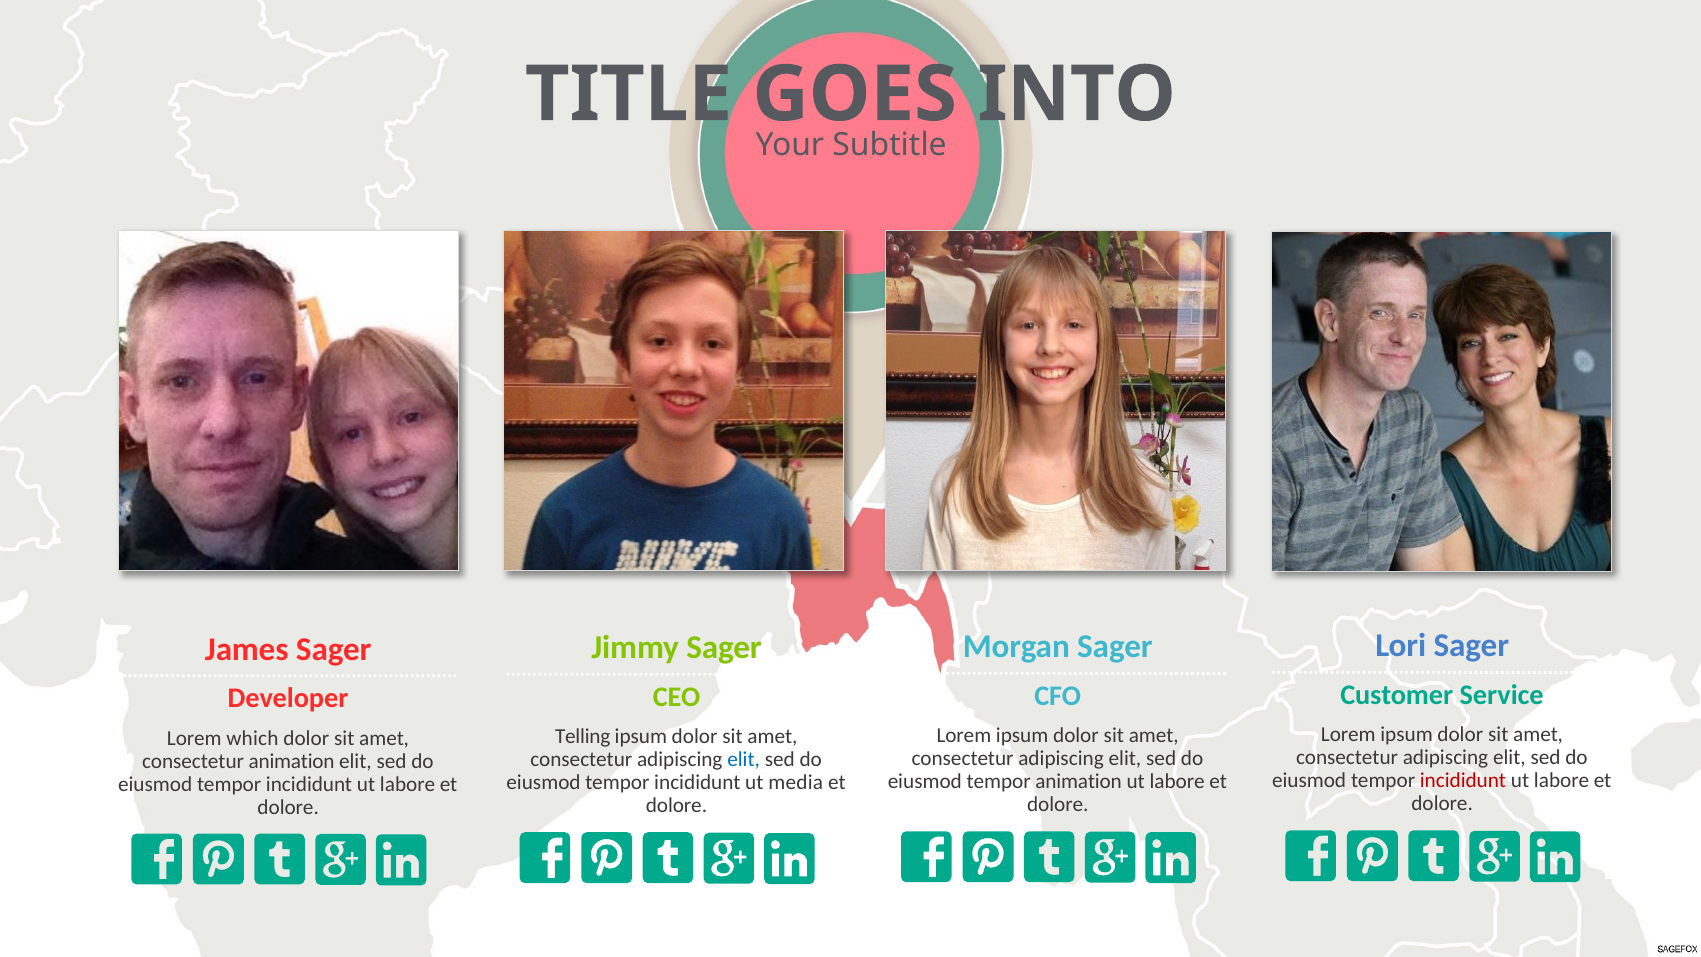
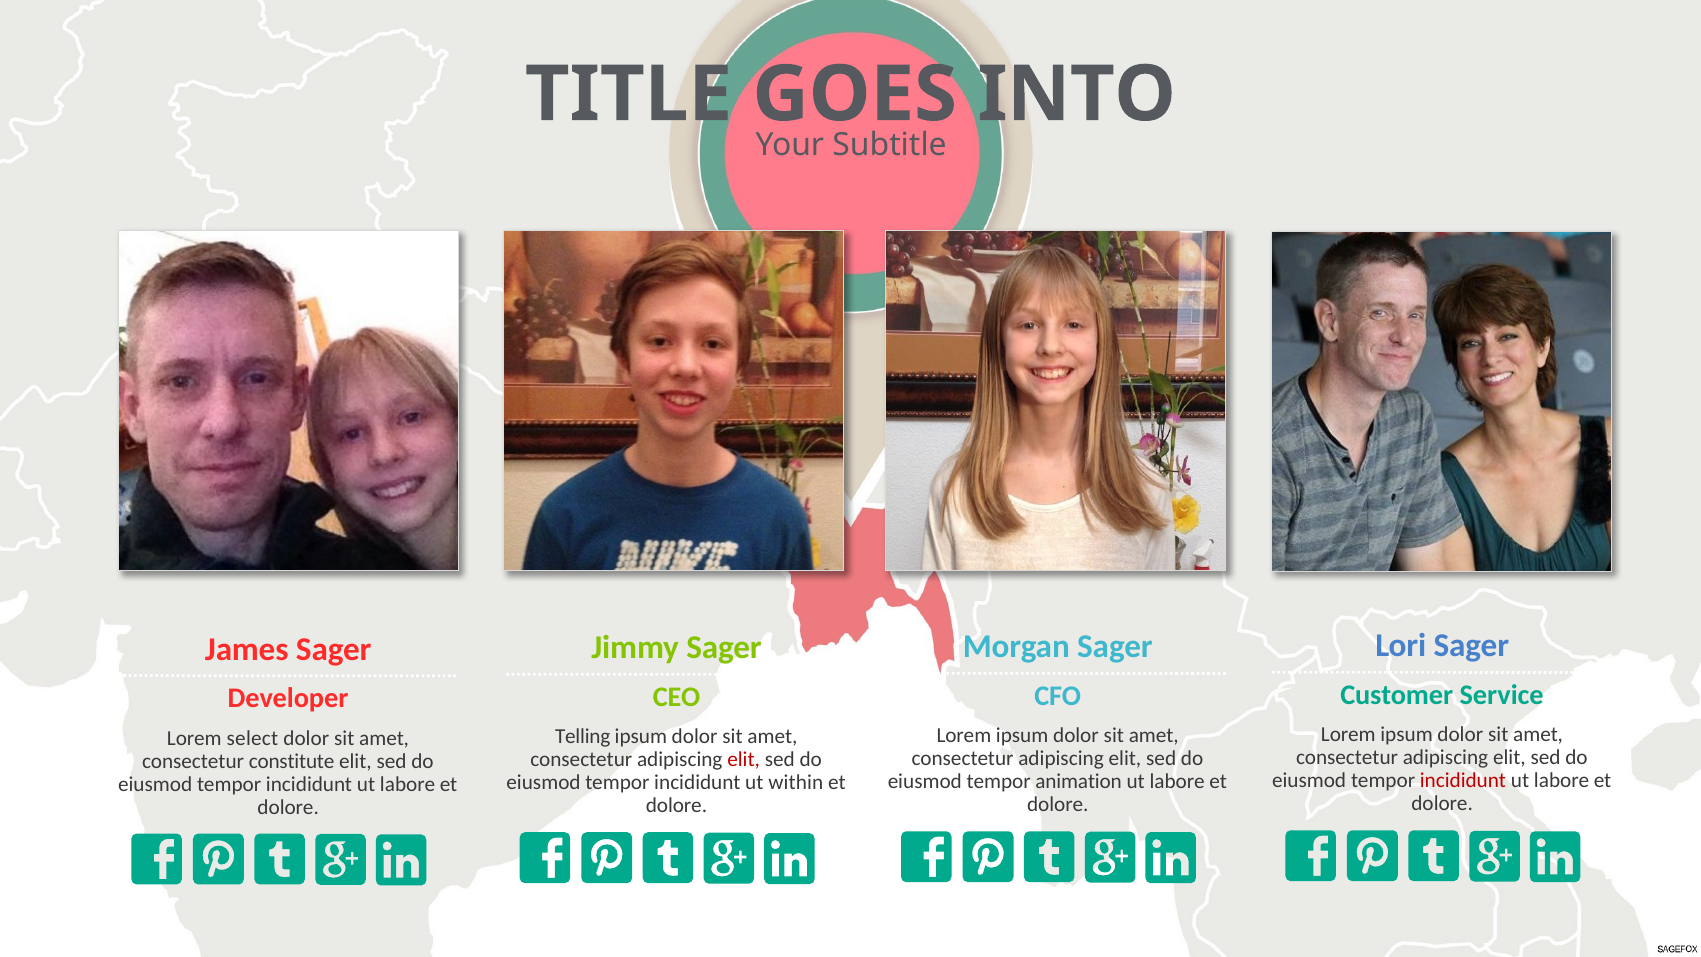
which: which -> select (252, 738)
elit colour: blue -> red (744, 760)
consectetur animation: animation -> constitute (292, 761)
media: media -> within (796, 783)
